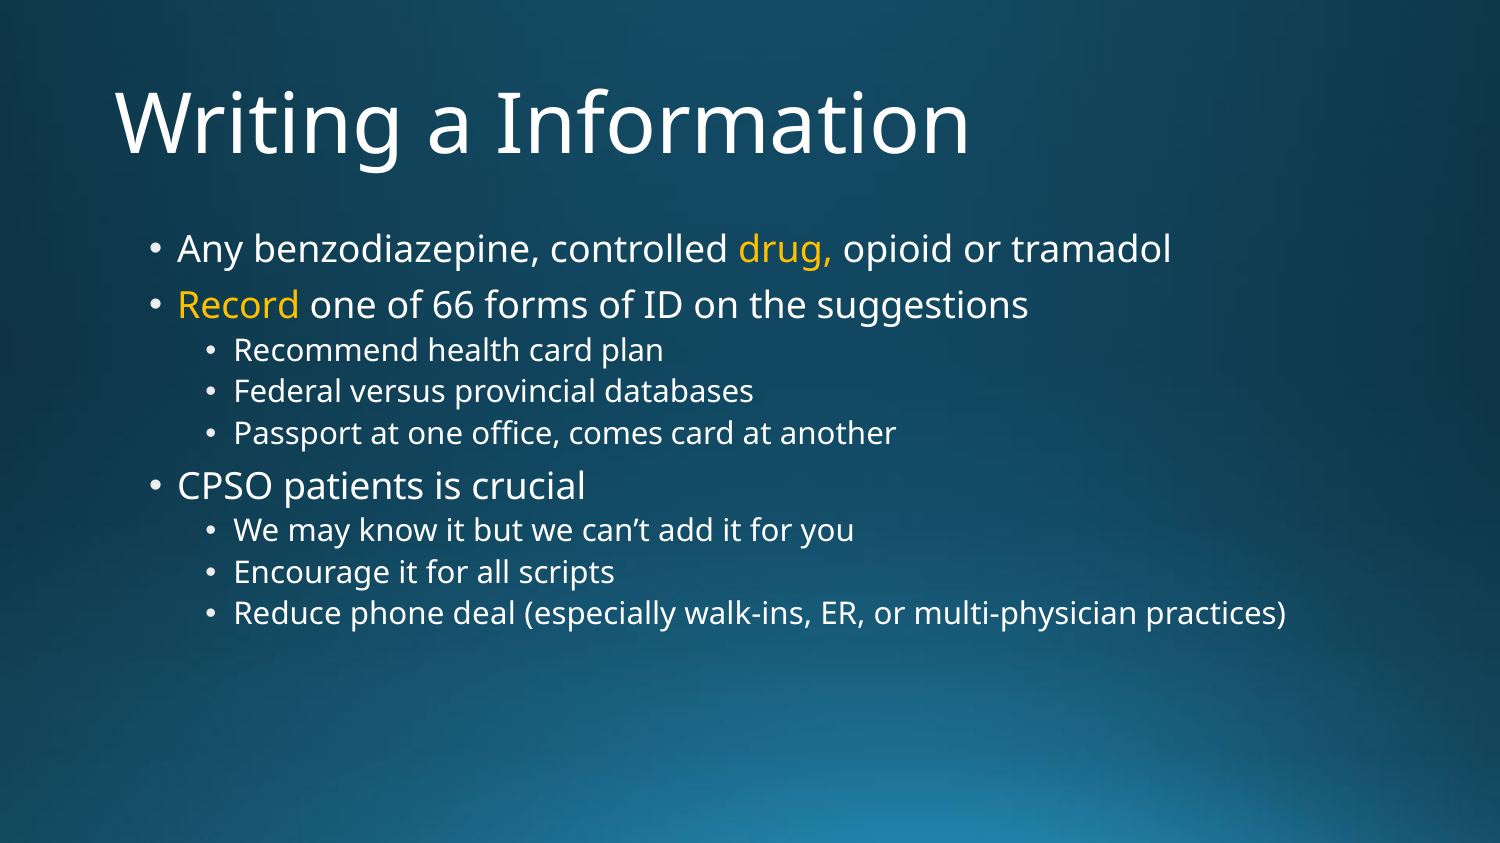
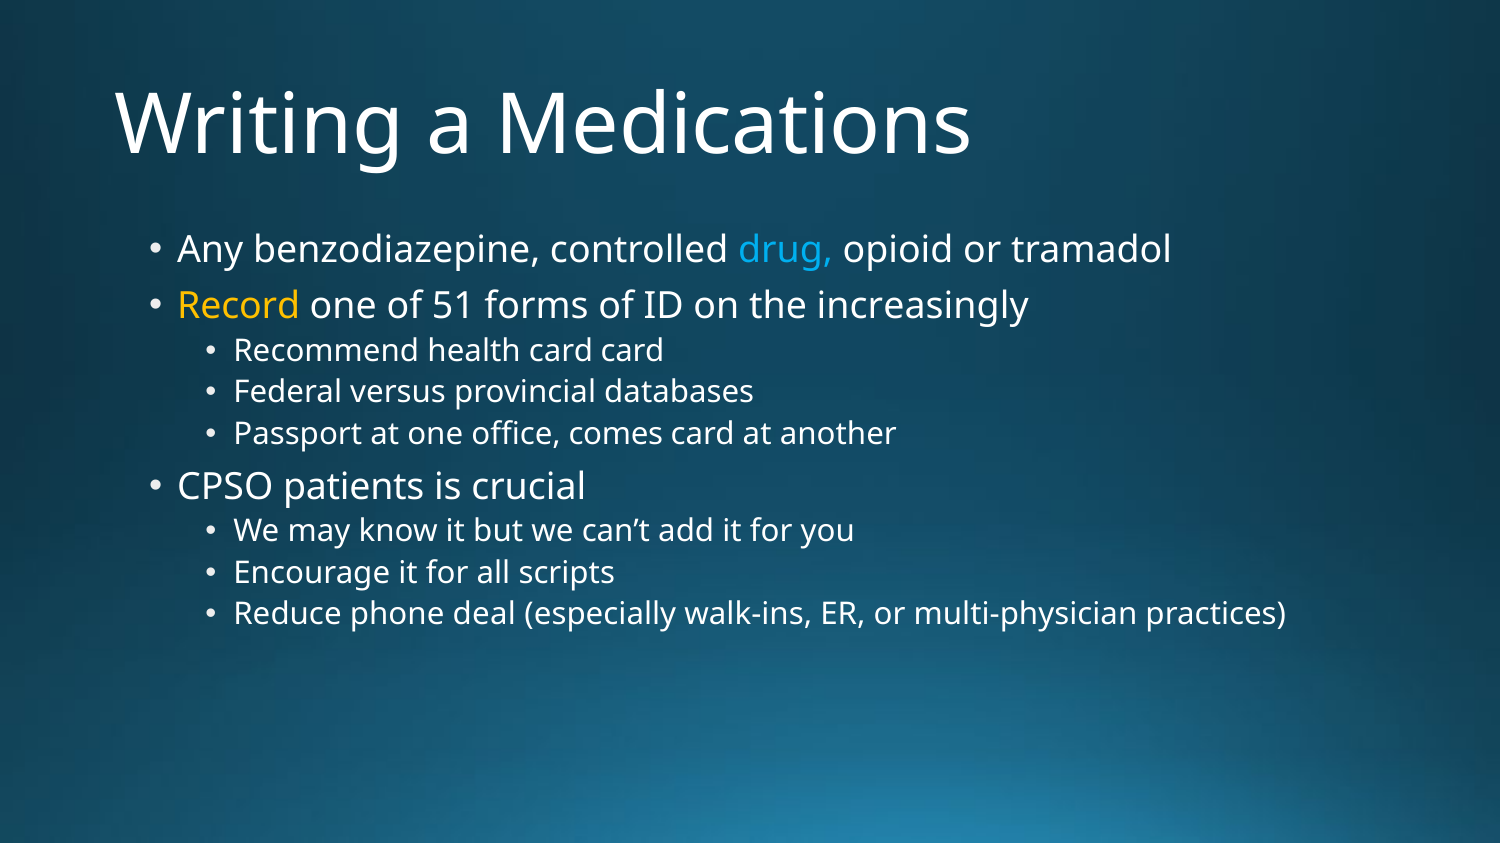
Information: Information -> Medications (734, 126)
drug colour: yellow -> light blue (786, 250)
66: 66 -> 51 (453, 306)
suggestions: suggestions -> increasingly (923, 306)
card plan: plan -> card (632, 351)
